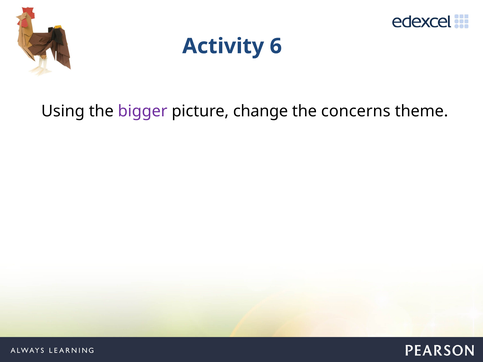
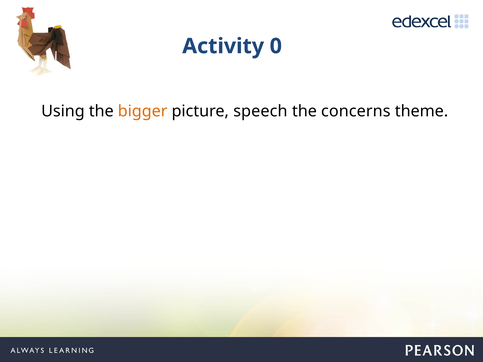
6: 6 -> 0 (276, 46)
bigger colour: purple -> orange (143, 111)
change: change -> speech (260, 111)
